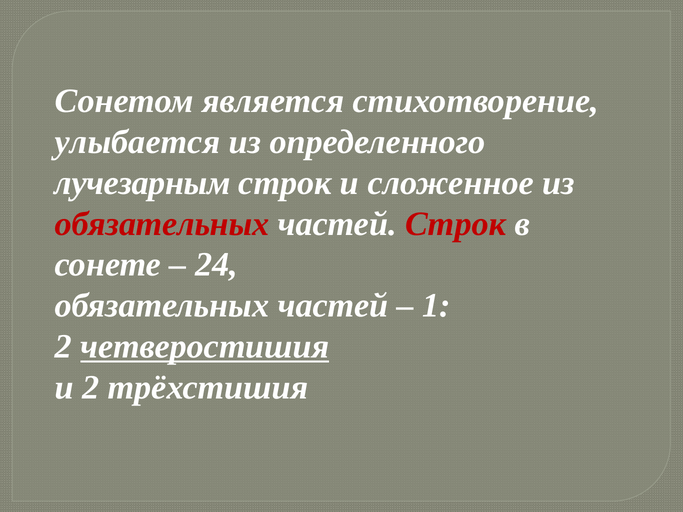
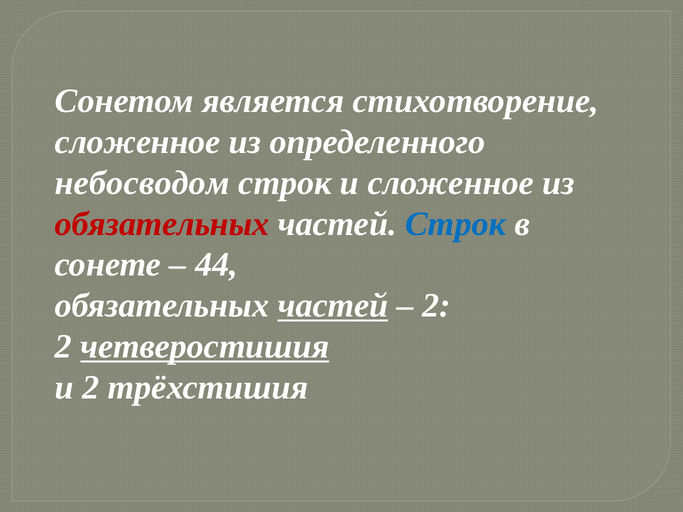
улыбается: улыбается -> сложенное (138, 142)
лучезарным: лучезарным -> небосводом (142, 183)
Строк colour: red -> blue (456, 224)
24: 24 -> 44 (216, 265)
частей underline: none -> present (333, 306)
1: 1 -> 2 (436, 306)
